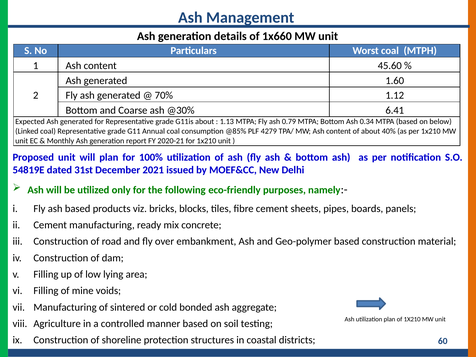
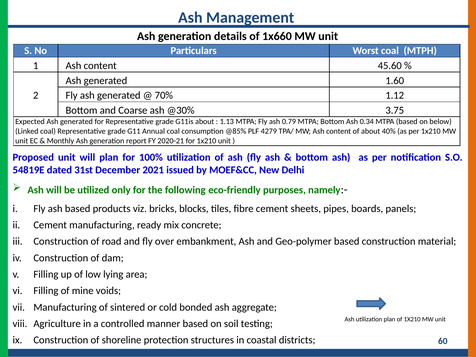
6.41: 6.41 -> 3.75 (395, 110)
